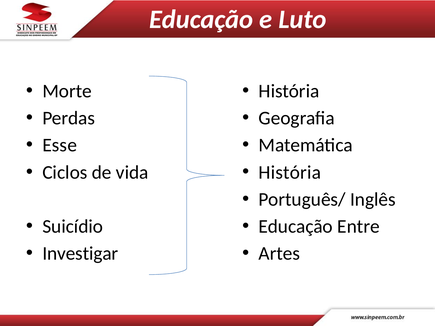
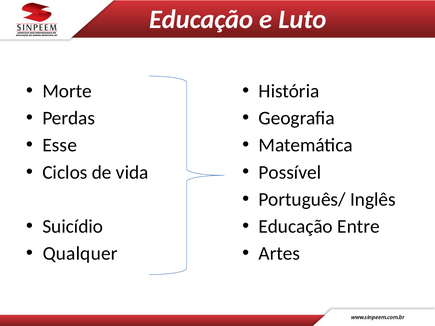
História: História -> Possível (290, 172)
Investigar: Investigar -> Qualquer (80, 254)
